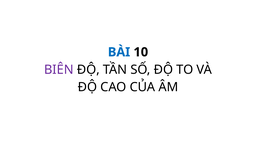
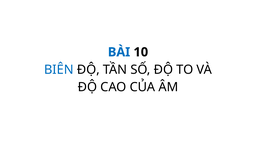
BIÊN colour: purple -> blue (59, 70)
